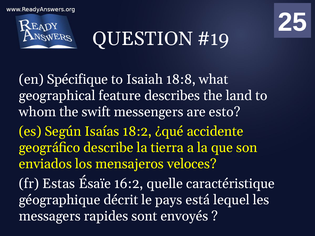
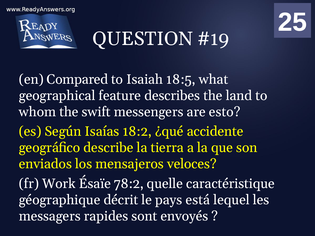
Spécifique: Spécifique -> Compared (77, 79)
18:8: 18:8 -> 18:5 (181, 79)
Estas: Estas -> Work (59, 184)
16:2: 16:2 -> 78:2 (129, 184)
